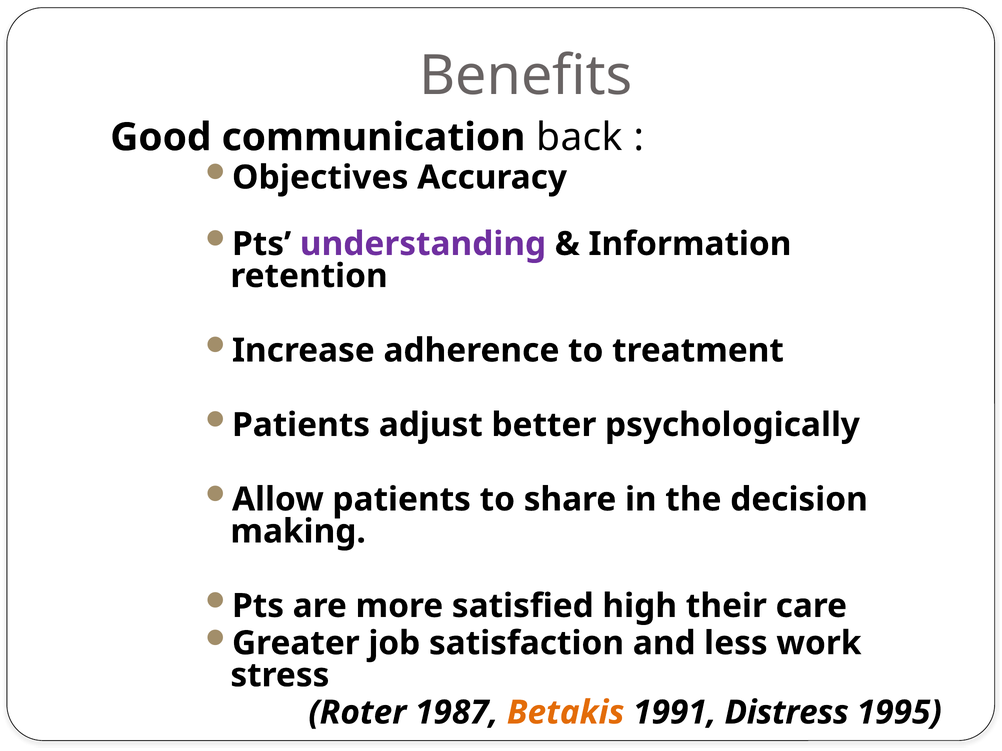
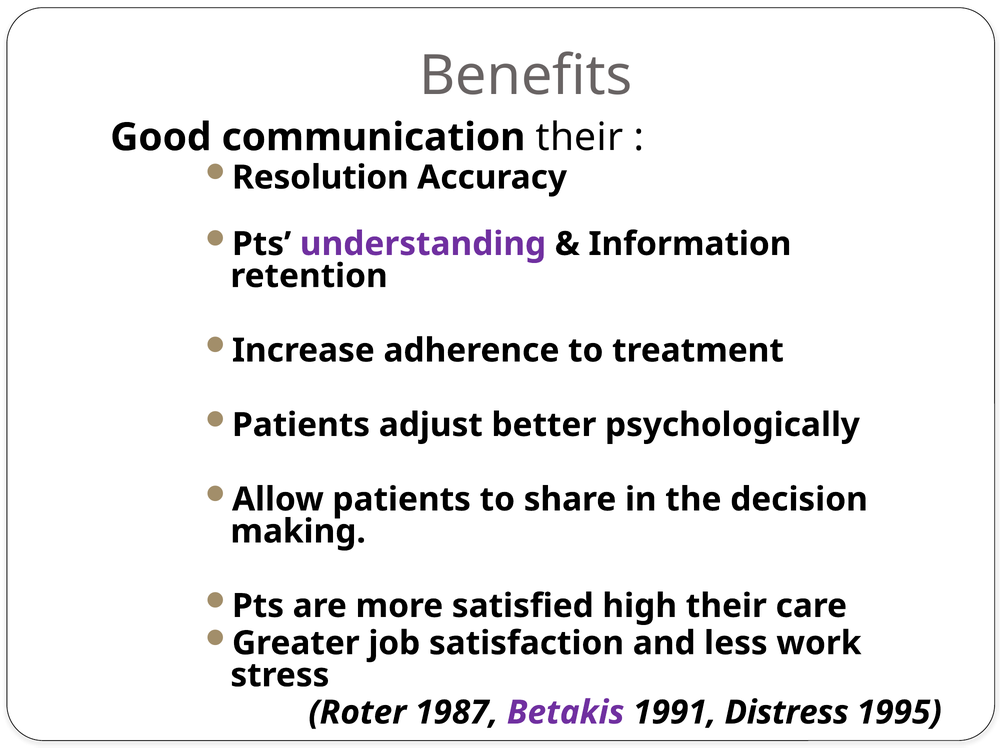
communication back: back -> their (579, 137)
Objectives: Objectives -> Resolution (320, 178)
Betakis colour: orange -> purple (566, 713)
